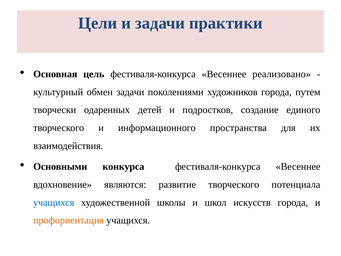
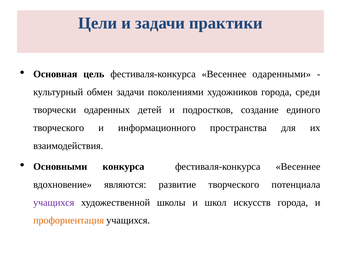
реализовано: реализовано -> одаренными (282, 74)
путем: путем -> среди (308, 92)
учащихся colour: blue -> purple (54, 202)
